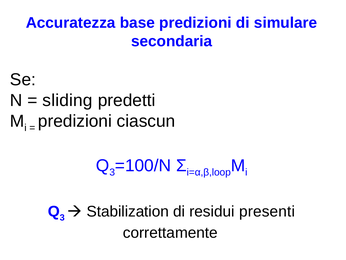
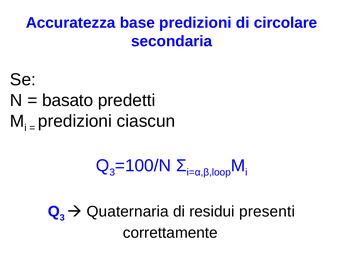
simulare: simulare -> circolare (286, 23)
sliding: sliding -> basato (68, 100)
Stabilization: Stabilization -> Quaternaria (128, 211)
